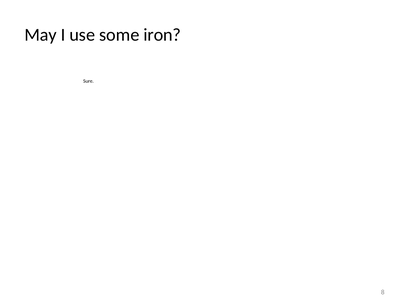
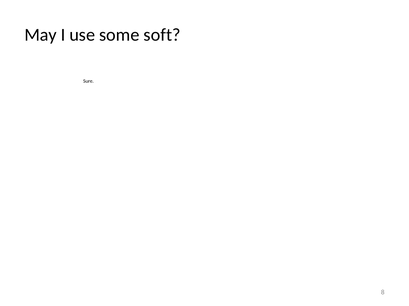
iron: iron -> soft (162, 35)
